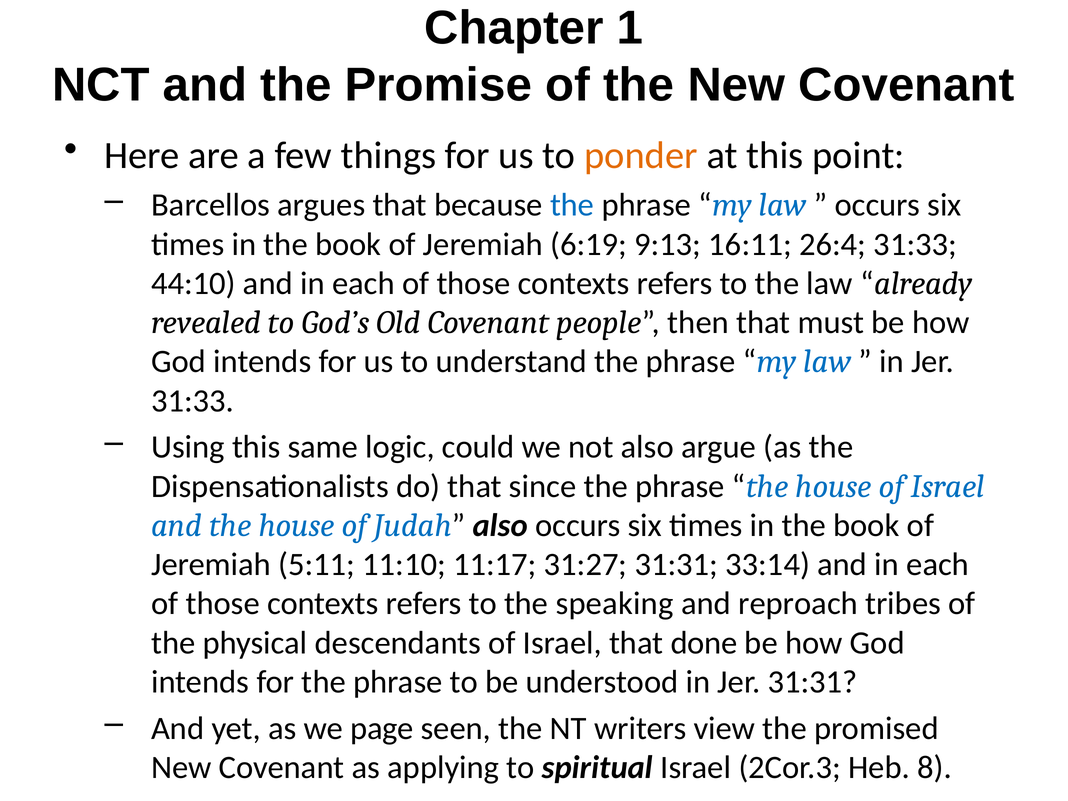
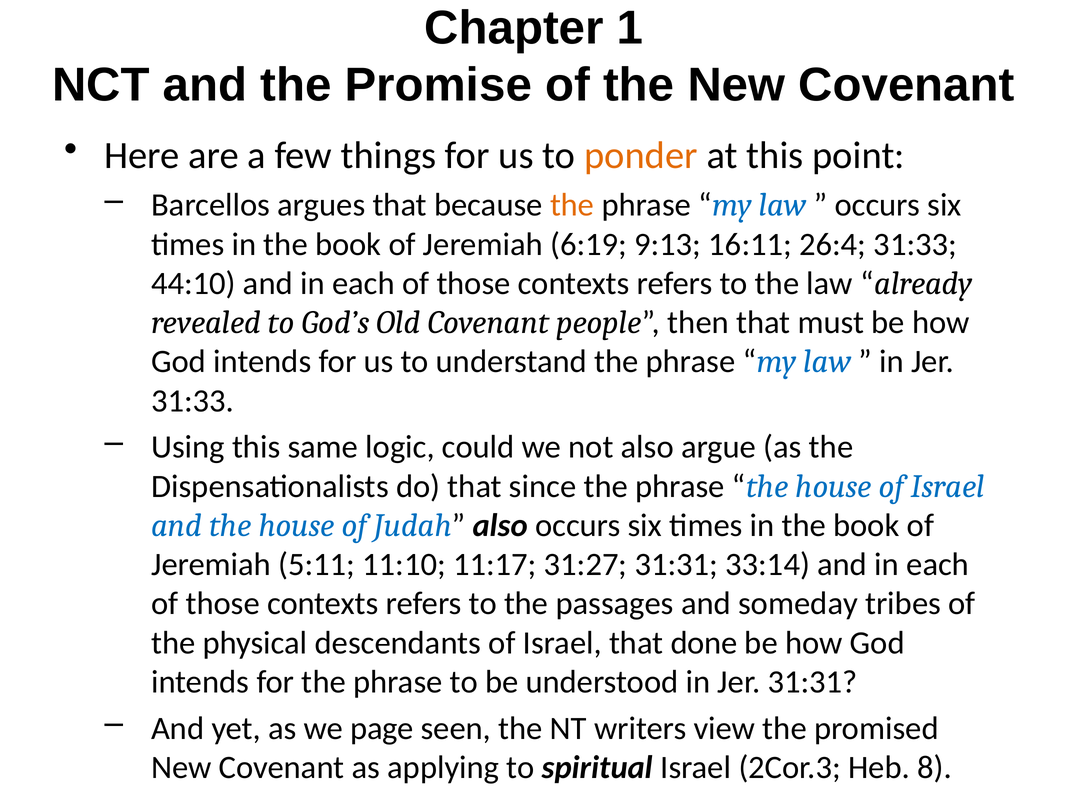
the colour: blue -> orange (572, 205)
speaking: speaking -> passages (615, 604)
reproach: reproach -> someday (798, 604)
